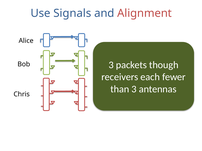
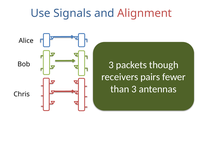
each: each -> pairs (150, 77)
